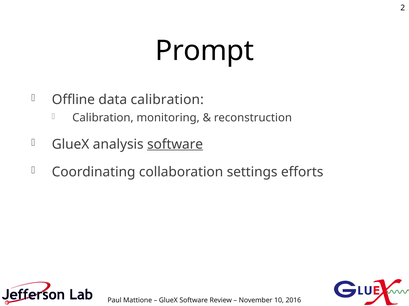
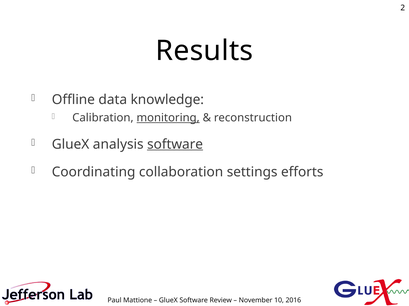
Prompt: Prompt -> Results (204, 51)
data calibration: calibration -> knowledge (167, 100)
monitoring underline: none -> present (168, 118)
